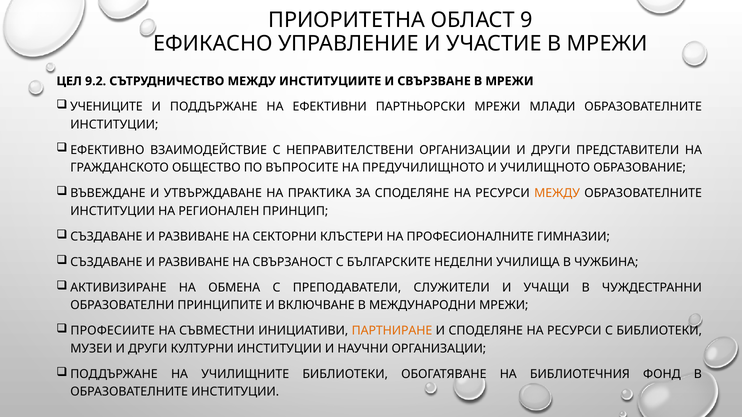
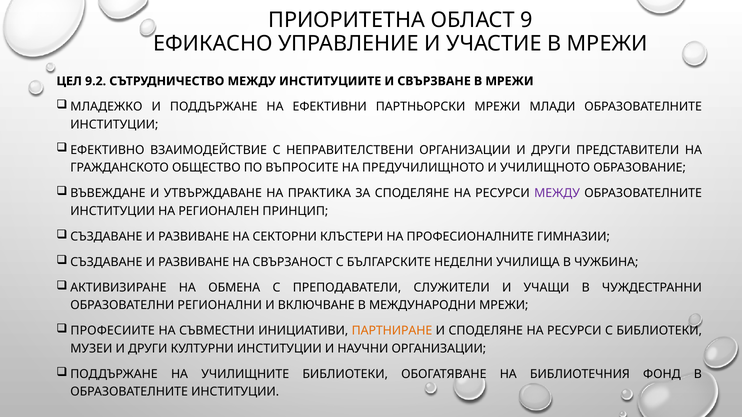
УЧЕНИЦИТЕ: УЧЕНИЦИТЕ -> МЛАДЕЖКО (106, 107)
МЕЖДУ colour: orange -> purple (557, 193)
ПРИНЦИПИТЕ: ПРИНЦИПИТЕ -> РЕГИОНАЛНИ (220, 306)
